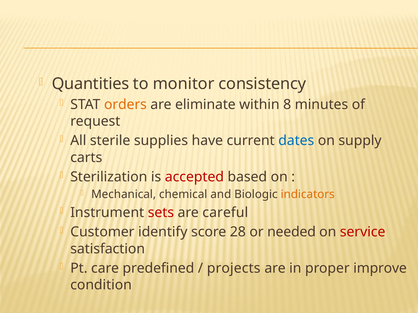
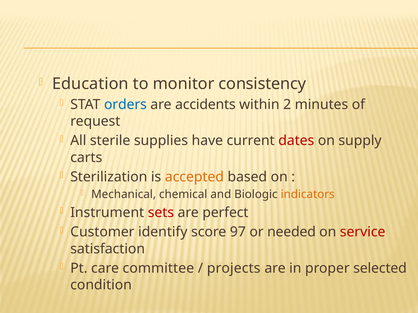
Quantities: Quantities -> Education (90, 84)
orders colour: orange -> blue (125, 105)
eliminate: eliminate -> accidents (205, 105)
8: 8 -> 2 (287, 105)
dates colour: blue -> red (296, 141)
accepted colour: red -> orange (194, 177)
careful: careful -> perfect (225, 213)
28: 28 -> 97 (238, 232)
predefined: predefined -> committee (158, 269)
improve: improve -> selected (380, 269)
